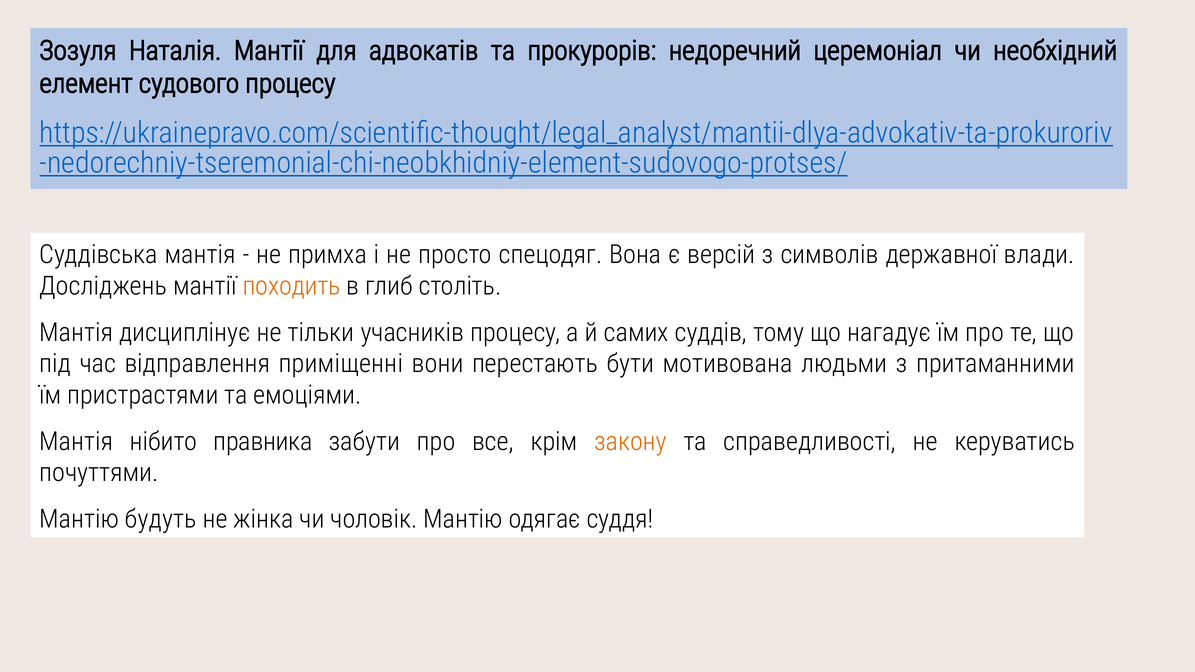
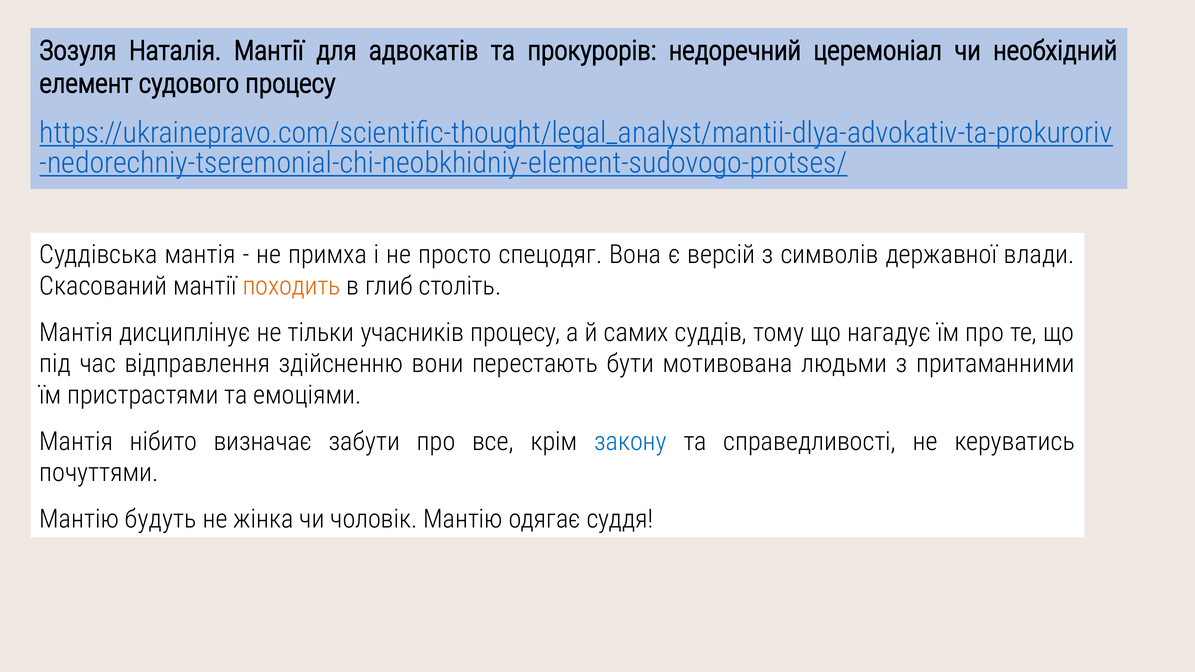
Досліджень: Досліджень -> Скасований (103, 286)
приміщенні: приміщенні -> здійсненню (341, 364)
правника: правника -> визначає (263, 442)
закону colour: orange -> blue (631, 442)
